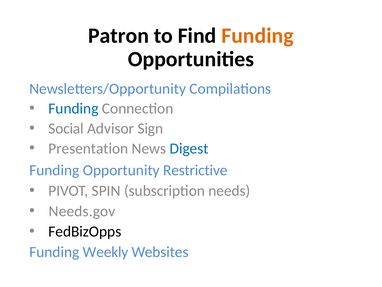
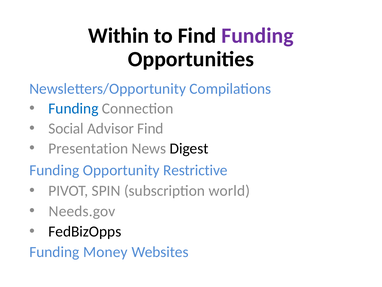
Patron: Patron -> Within (119, 36)
Funding colour: orange -> purple (257, 36)
Advisor Sign: Sign -> Find (150, 128)
Digest colour: blue -> black (189, 148)
needs: needs -> world (229, 190)
Weekly: Weekly -> Money (105, 252)
